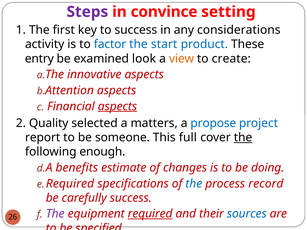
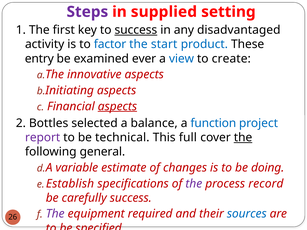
convince: convince -> supplied (164, 12)
success underline: none -> present (136, 30)
considerations: considerations -> disadvantaged (239, 30)
look: look -> ever (144, 59)
view colour: orange -> blue (181, 59)
Attention: Attention -> Initiating (70, 91)
Quality: Quality -> Bottles (49, 123)
matters: matters -> balance (154, 123)
propose: propose -> function (213, 123)
report colour: black -> purple (43, 138)
someone: someone -> technical (122, 138)
enough: enough -> general (102, 152)
benefits: benefits -> variable (77, 168)
Required: Required -> Establish (70, 184)
the colour: blue -> purple (194, 184)
required underline: present -> none (150, 214)
